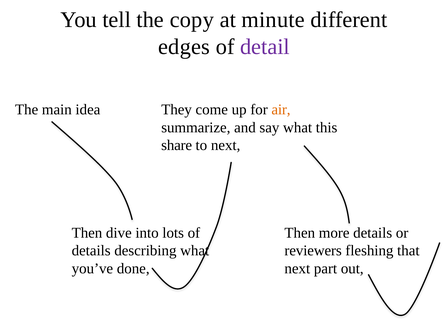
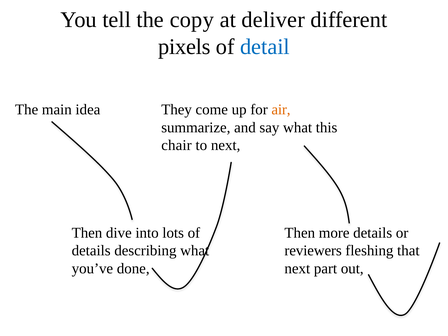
minute: minute -> deliver (273, 20)
edges: edges -> pixels (184, 47)
detail colour: purple -> blue (265, 47)
share: share -> chair (177, 145)
